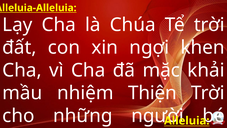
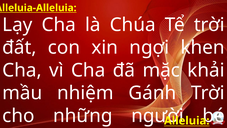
Thiện: Thiện -> Gánh (152, 93)
